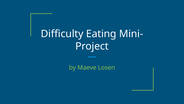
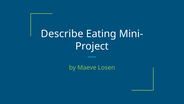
Difficulty: Difficulty -> Describe (62, 34)
